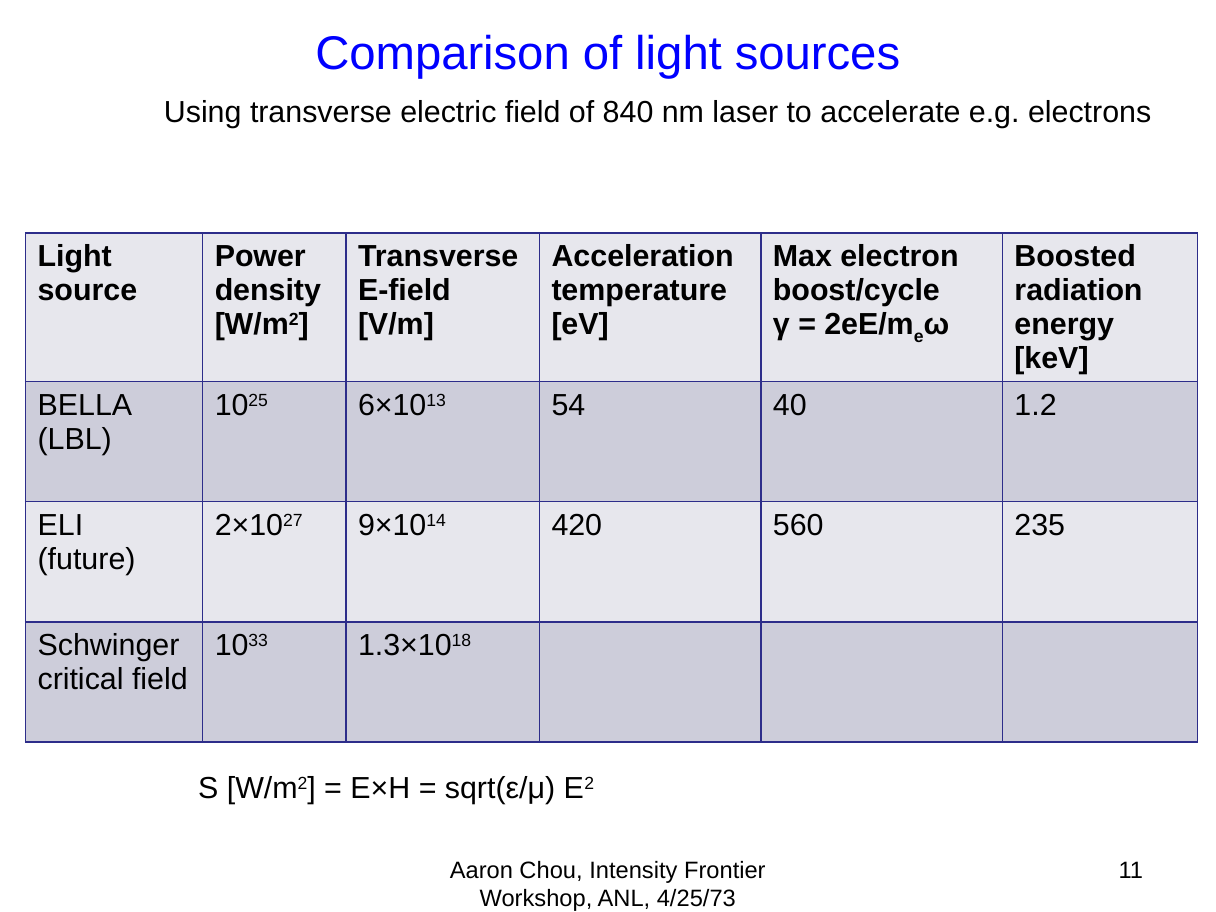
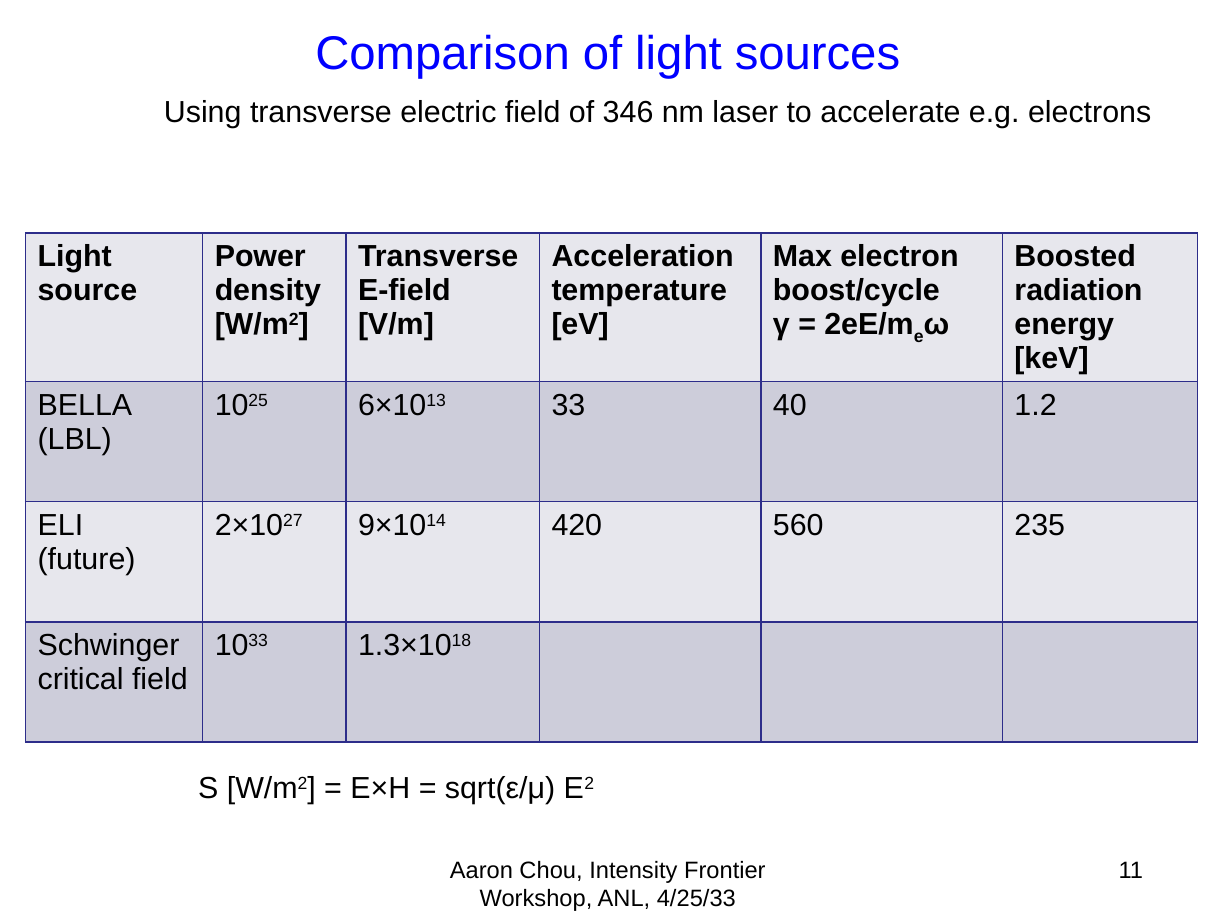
840: 840 -> 346 (628, 113)
54: 54 -> 33 (568, 405)
4/25/73: 4/25/73 -> 4/25/33 (696, 899)
